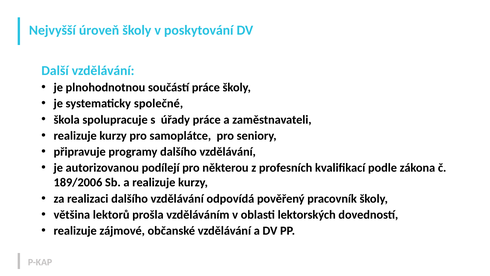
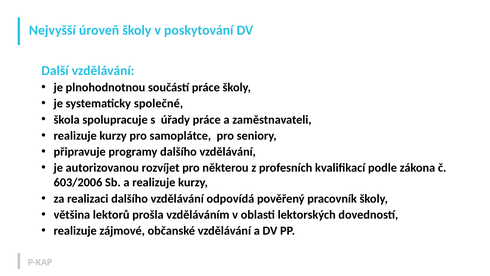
podílejí: podílejí -> rozvíjet (161, 168)
189/2006: 189/2006 -> 603/2006 (78, 182)
